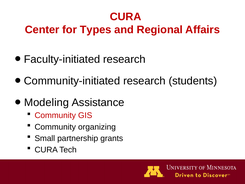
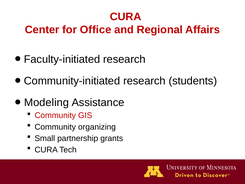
Types: Types -> Office (96, 30)
